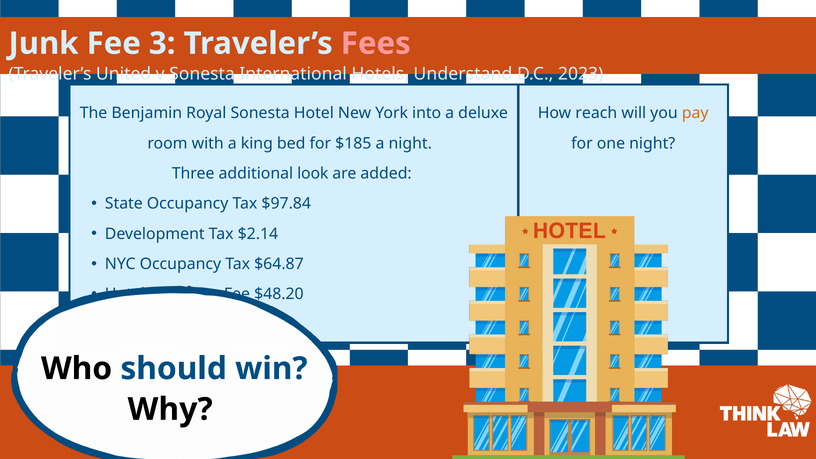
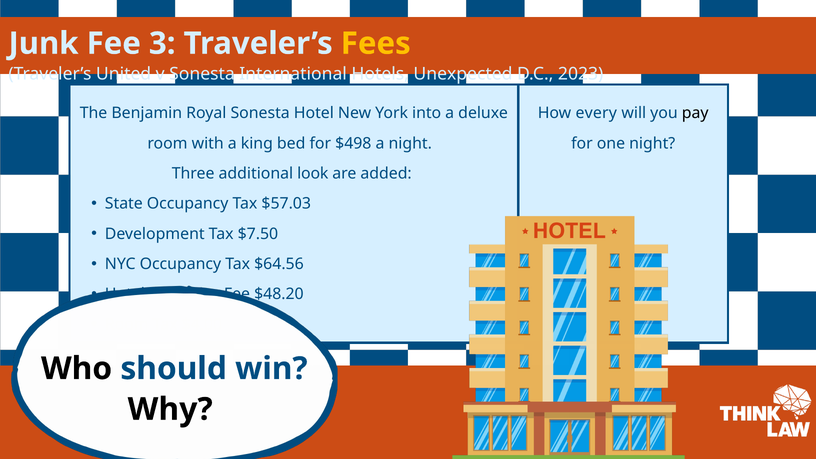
Fees colour: pink -> yellow (376, 43)
Understand: Understand -> Unexpected (463, 74)
reach: reach -> every (596, 113)
pay colour: orange -> black (695, 113)
$185: $185 -> $498 (353, 143)
$97.84: $97.84 -> $57.03 (286, 204)
$2.14: $2.14 -> $7.50 (258, 234)
$64.87: $64.87 -> $64.56 (279, 264)
